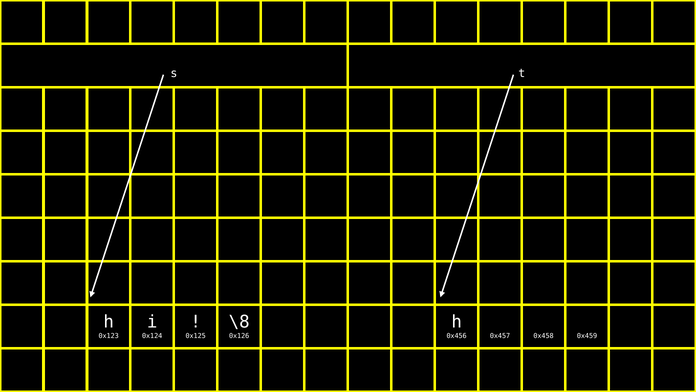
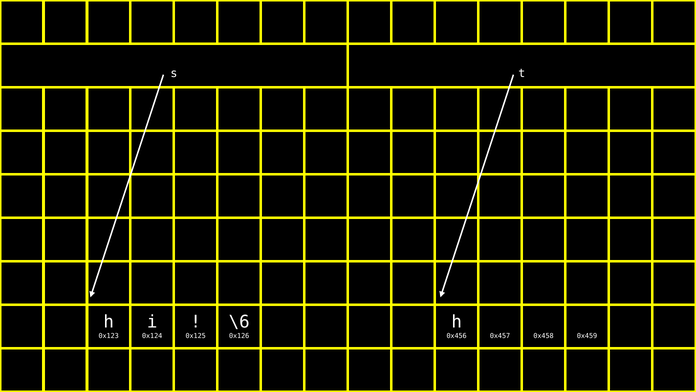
\8: \8 -> \6 (239, 322)
